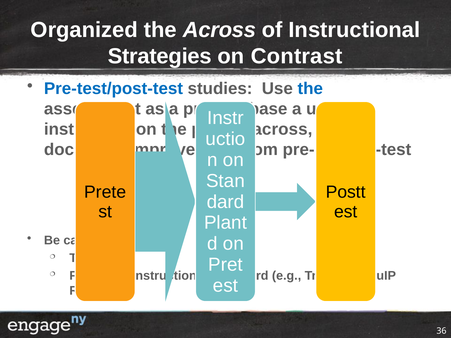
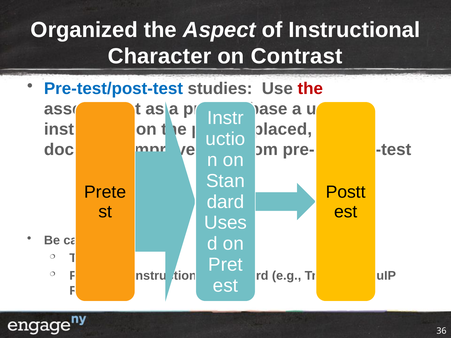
the Across: Across -> Aspect (219, 30)
Strategies: Strategies -> Character (160, 56)
the colour: blue -> red (310, 89)
across: across -> placed (282, 129)
Plant: Plant -> Uses (226, 223)
